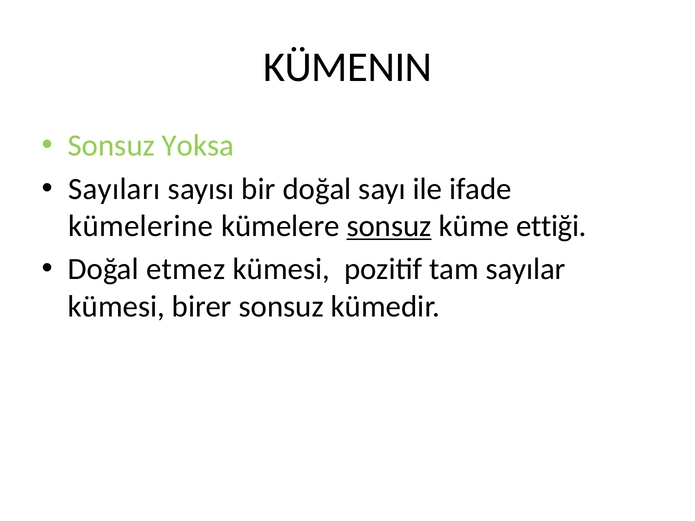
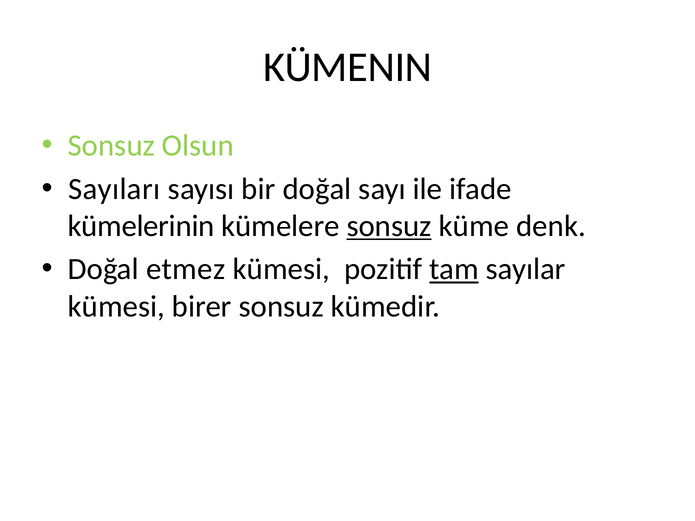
Yoksa: Yoksa -> Olsun (198, 146)
kümelerine: kümelerine -> kümelerinin (141, 226)
ettiği: ettiği -> denk (551, 226)
tam underline: none -> present (454, 269)
